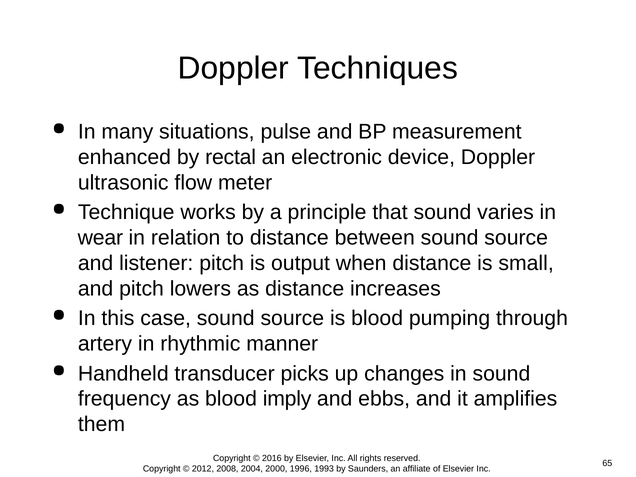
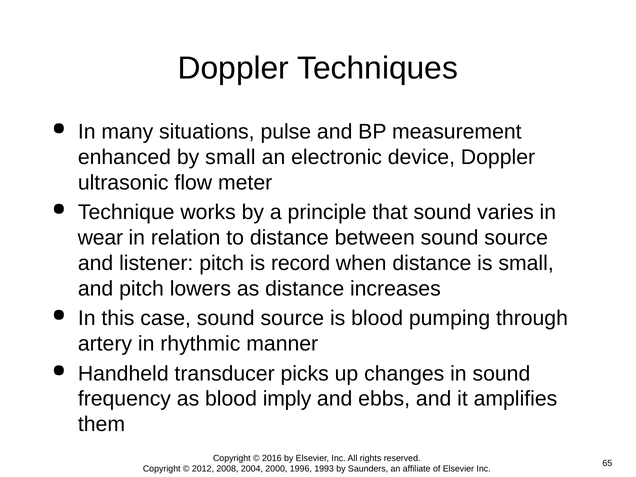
by rectal: rectal -> small (230, 157)
output: output -> record (301, 263)
